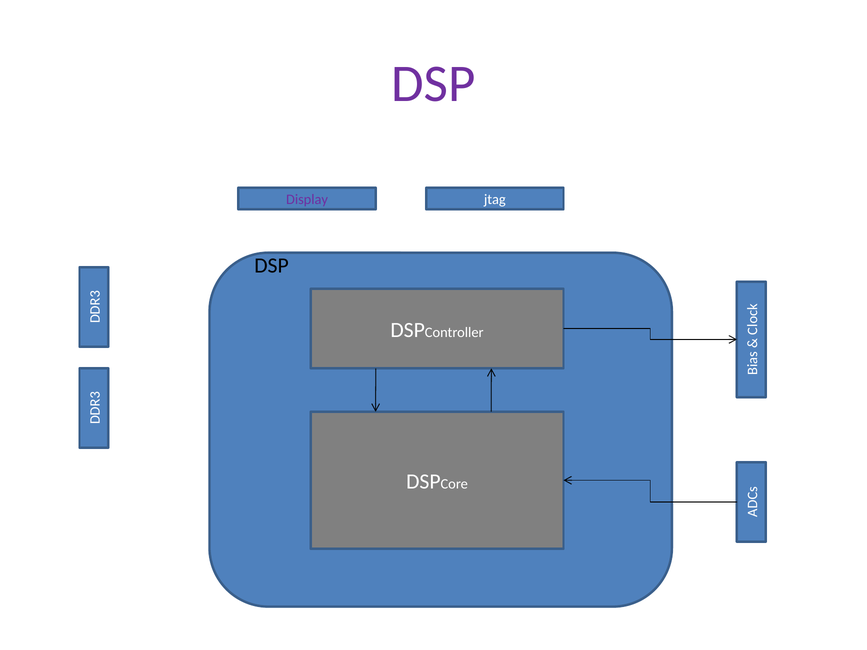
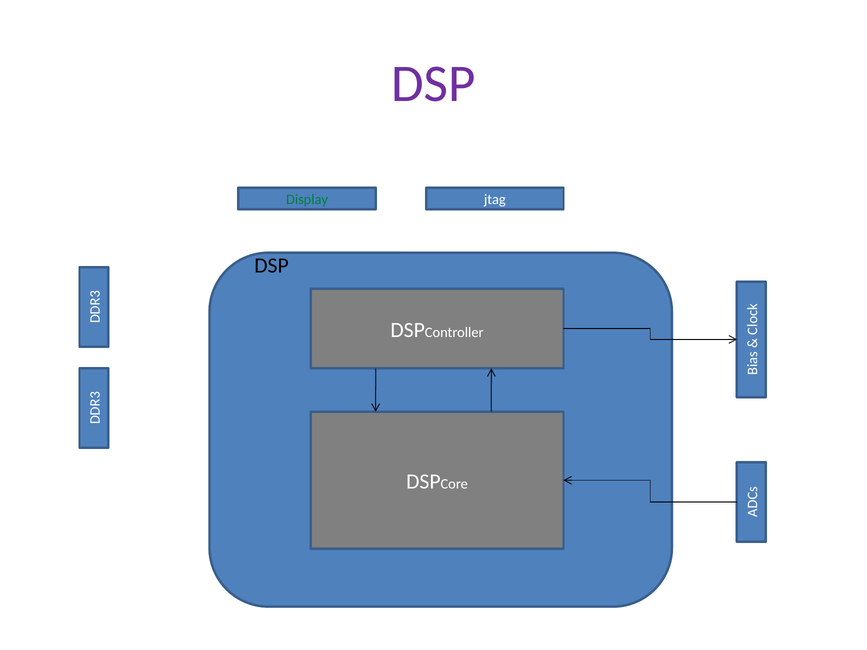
Display colour: purple -> green (307, 200)
